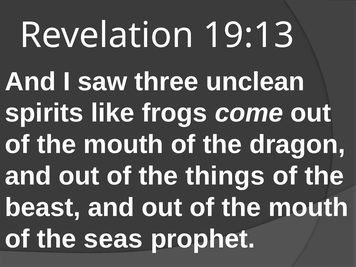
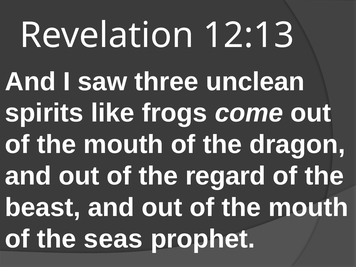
19:13: 19:13 -> 12:13 (249, 35)
things: things -> regard (225, 176)
